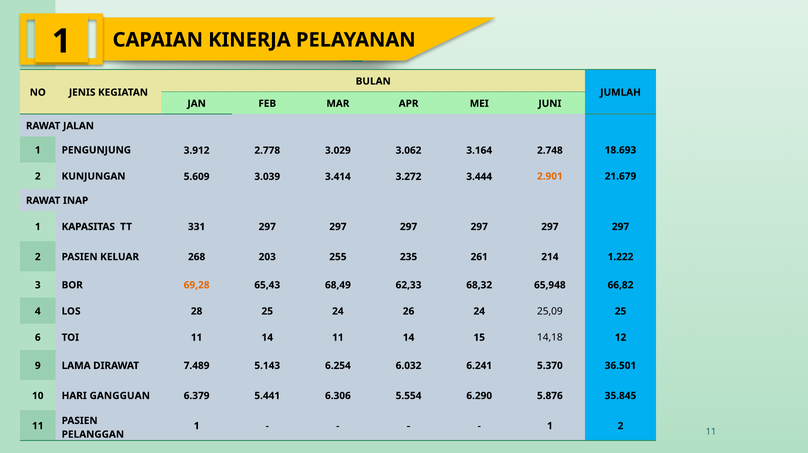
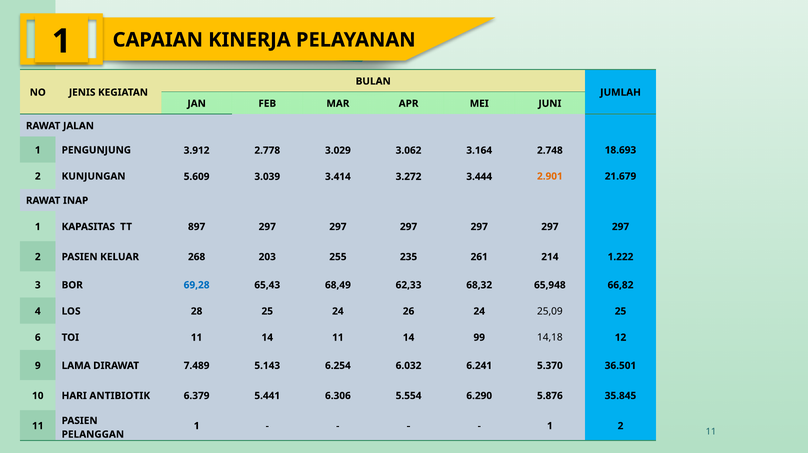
331: 331 -> 897 (197, 227)
69,28 colour: orange -> blue (197, 285)
15: 15 -> 99 (479, 337)
GANGGUAN: GANGGUAN -> ANTIBIOTIK (120, 395)
